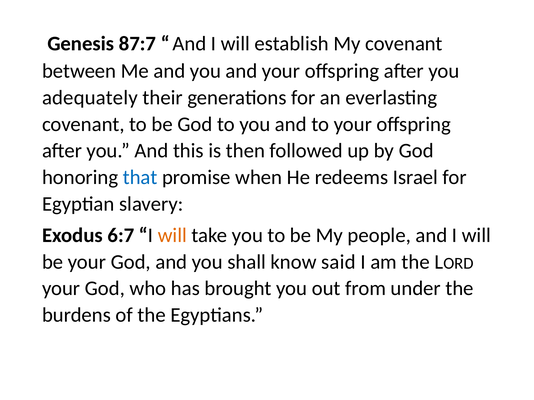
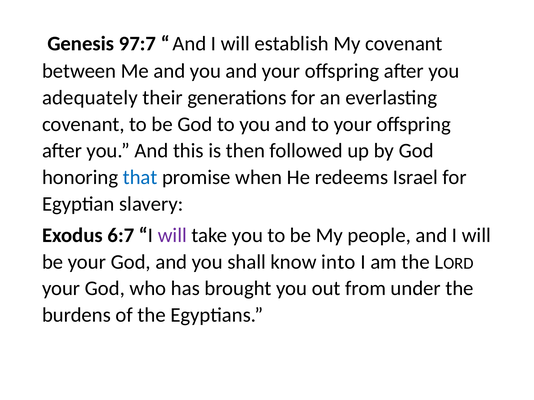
87:7: 87:7 -> 97:7 (137, 44)
will colour: orange -> purple (172, 235)
said: said -> into (338, 262)
